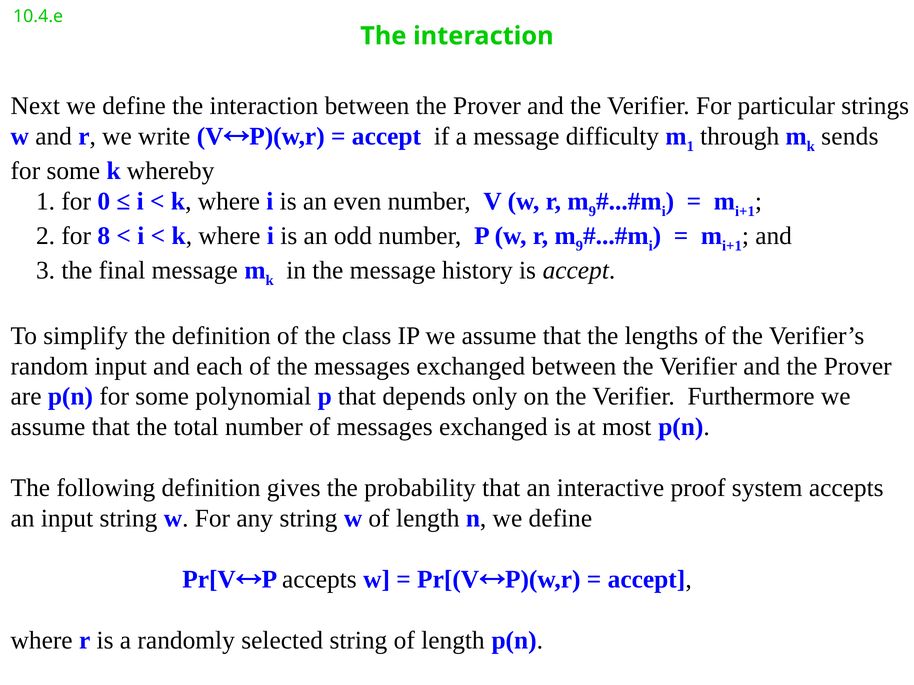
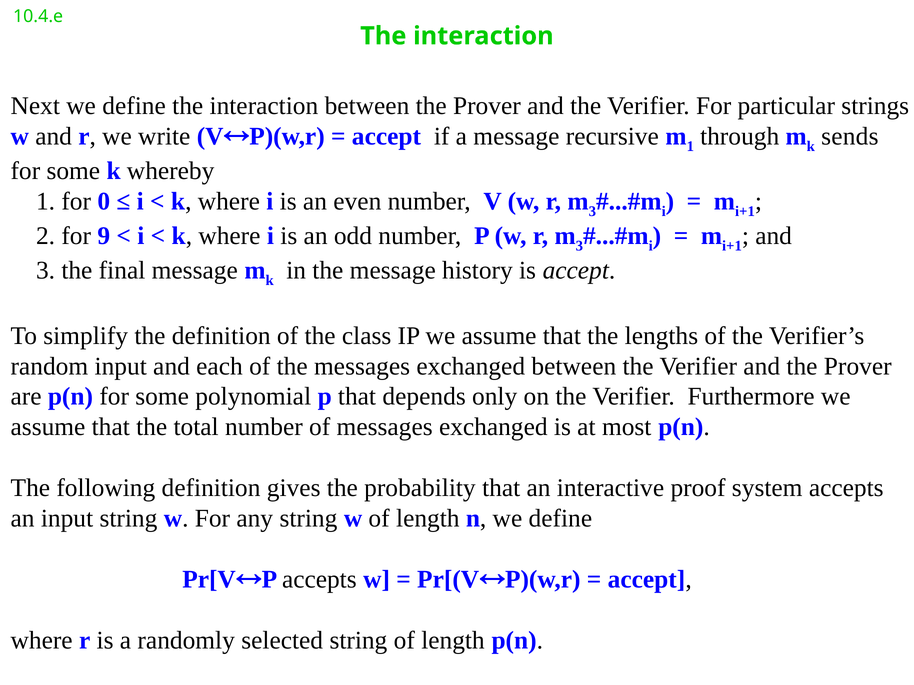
difficulty: difficulty -> recursive (612, 136)
9: 9 -> 3 (592, 211)
8: 8 -> 9 (104, 236)
9: 9 -> 3 (579, 246)
